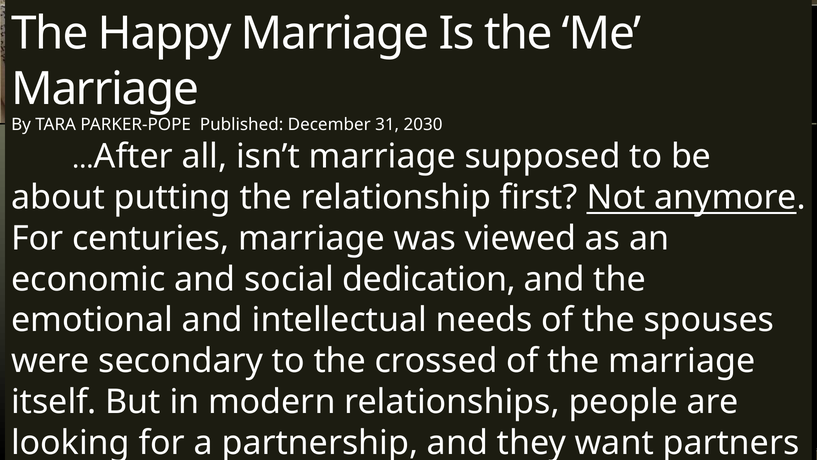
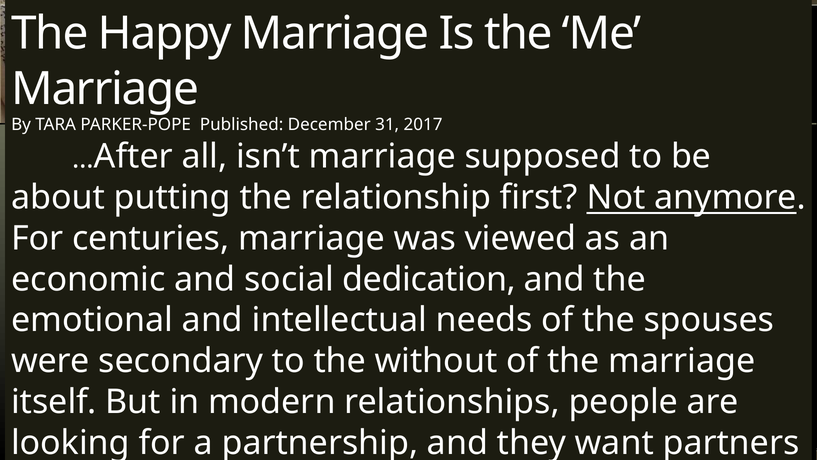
2030: 2030 -> 2017 (423, 125)
crossed: crossed -> without (436, 361)
